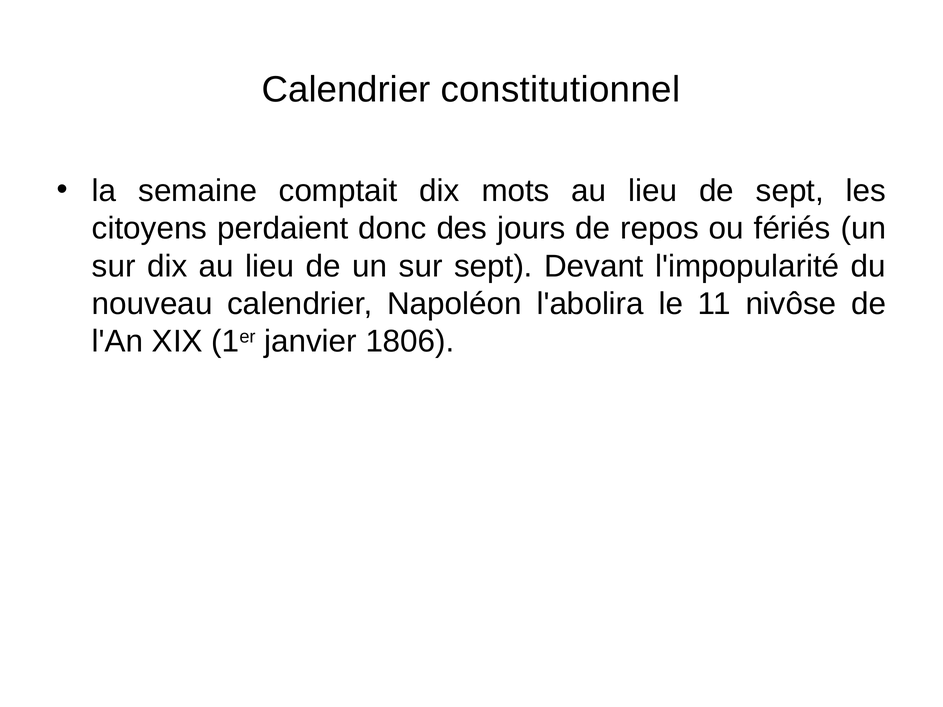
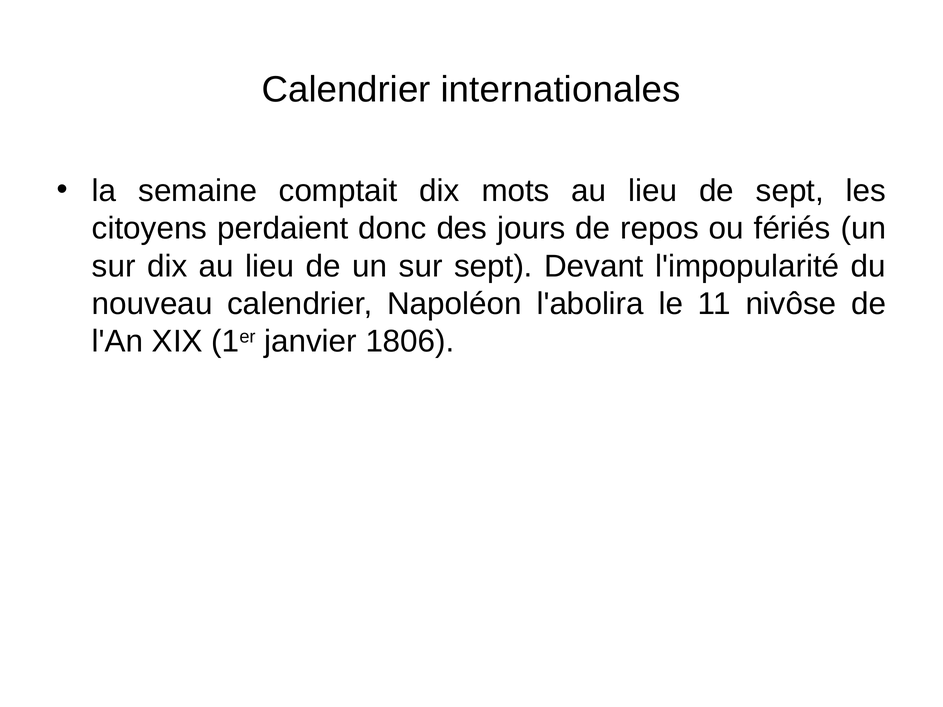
constitutionnel: constitutionnel -> internationales (561, 90)
